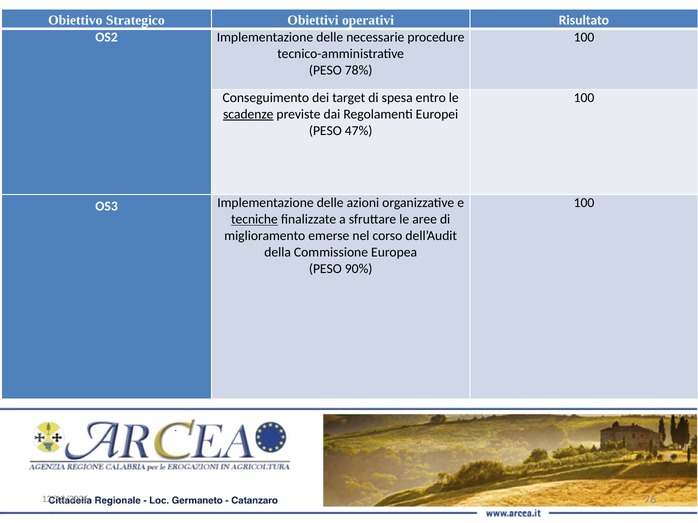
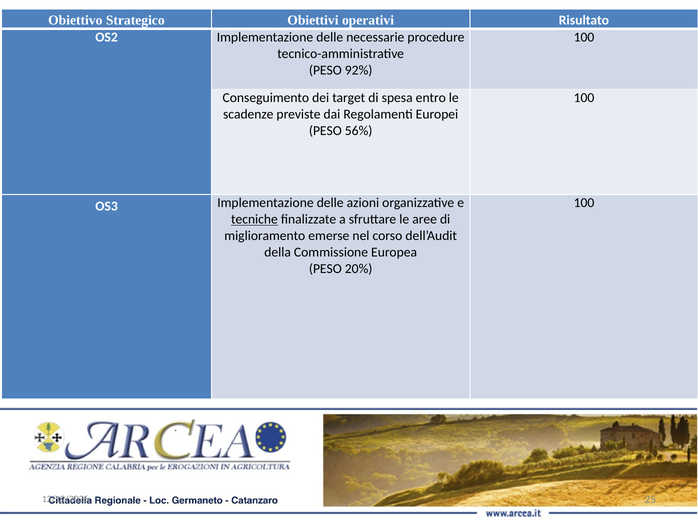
78%: 78% -> 92% (359, 70)
scadenze underline: present -> none (248, 114)
47%: 47% -> 56% (359, 131)
90%: 90% -> 20% (359, 269)
76: 76 -> 25 (650, 500)
